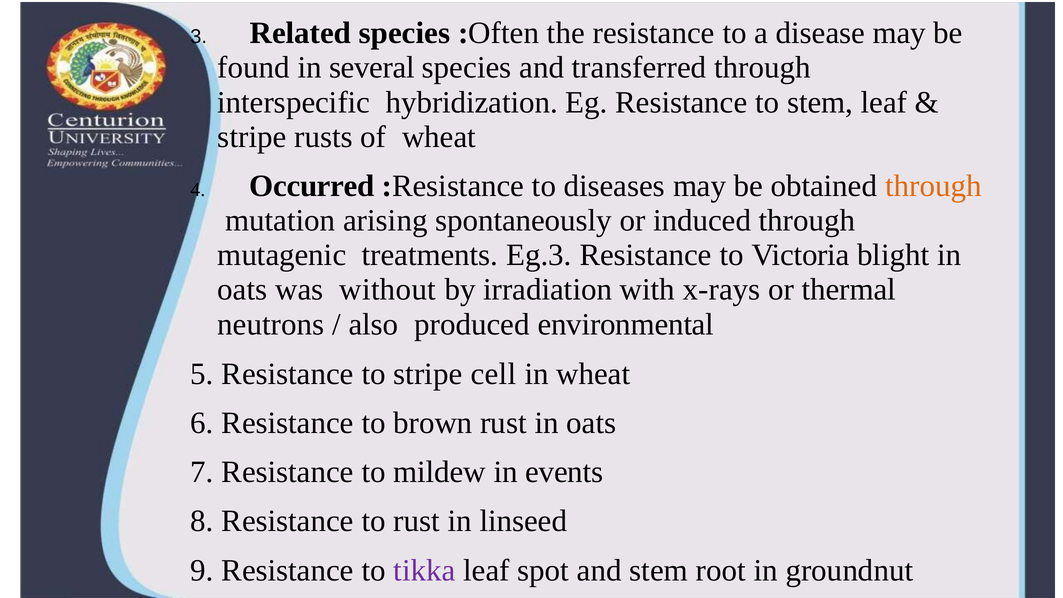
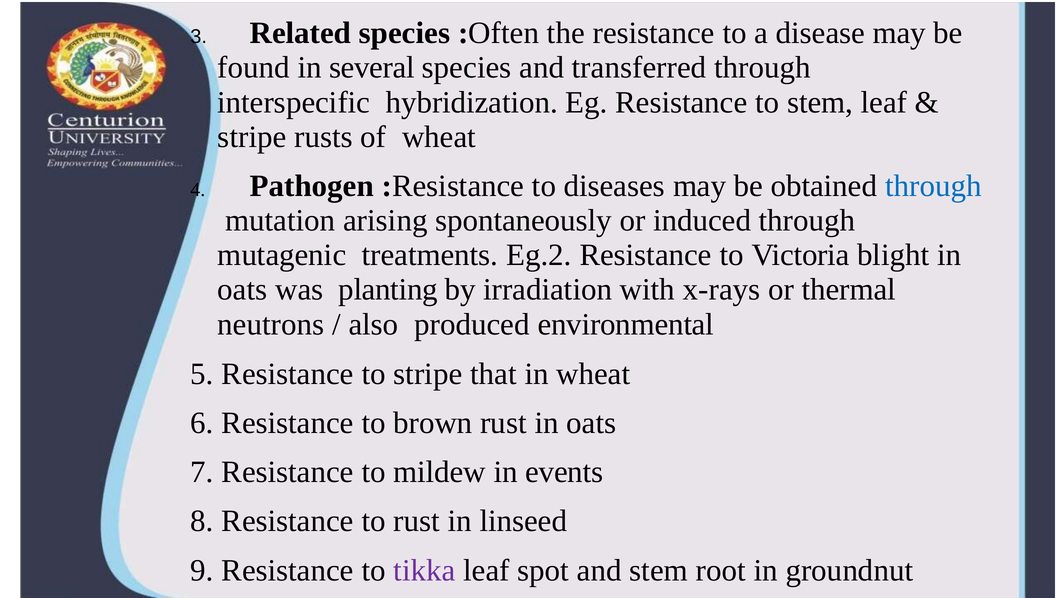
Occurred: Occurred -> Pathogen (312, 186)
through colour: orange -> blue (933, 186)
Eg.3: Eg.3 -> Eg.2 (539, 255)
without: without -> planting (388, 290)
cell: cell -> that (493, 374)
